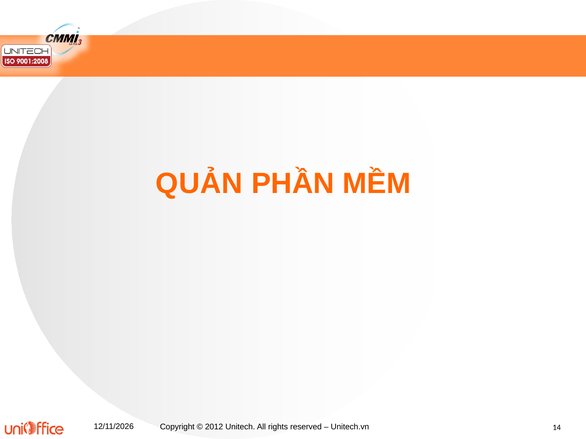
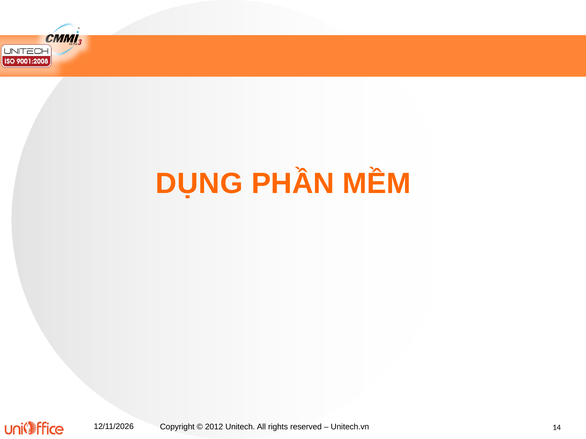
QUẢN: QUẢN -> DỤNG (199, 184)
